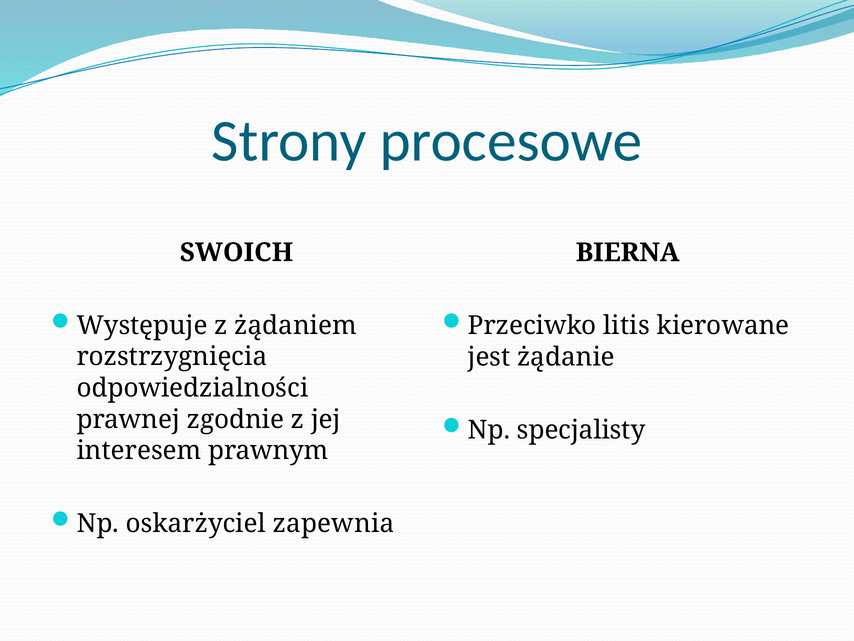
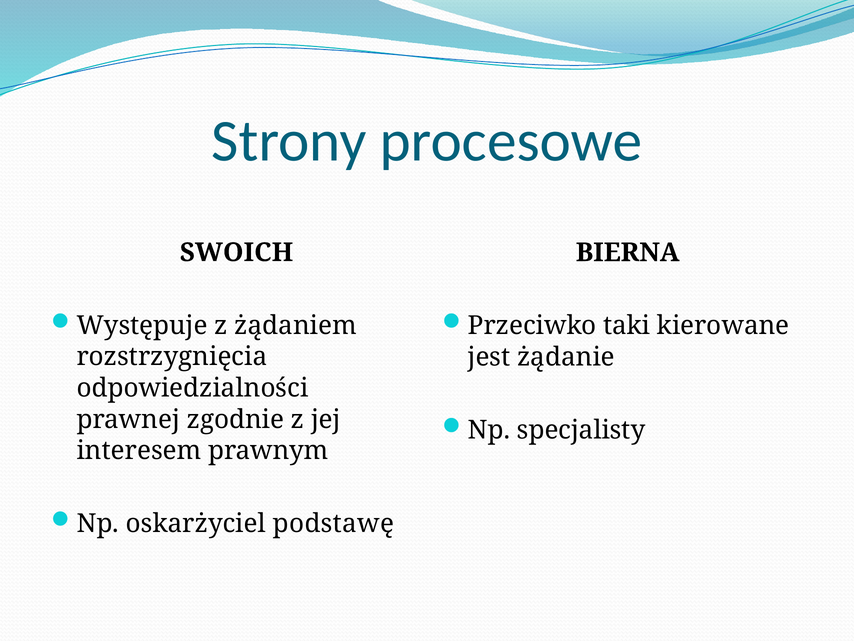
litis: litis -> taki (627, 325)
zapewnia: zapewnia -> podstawę (333, 523)
